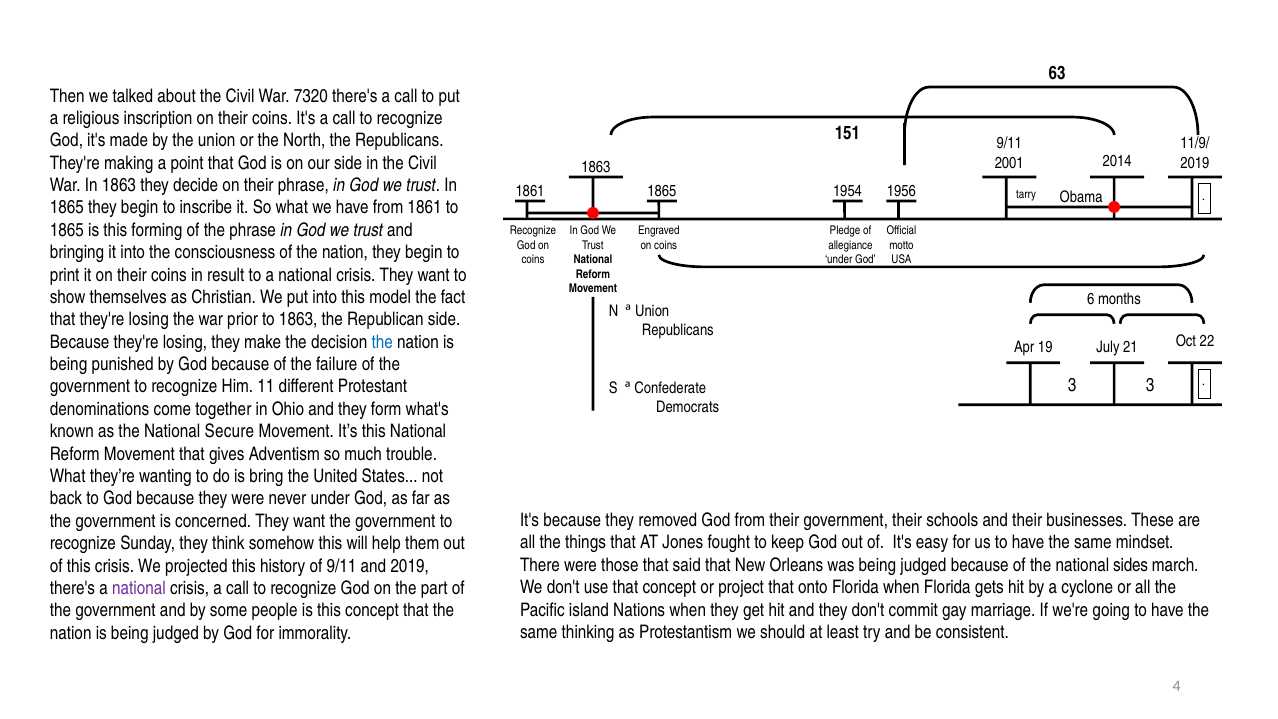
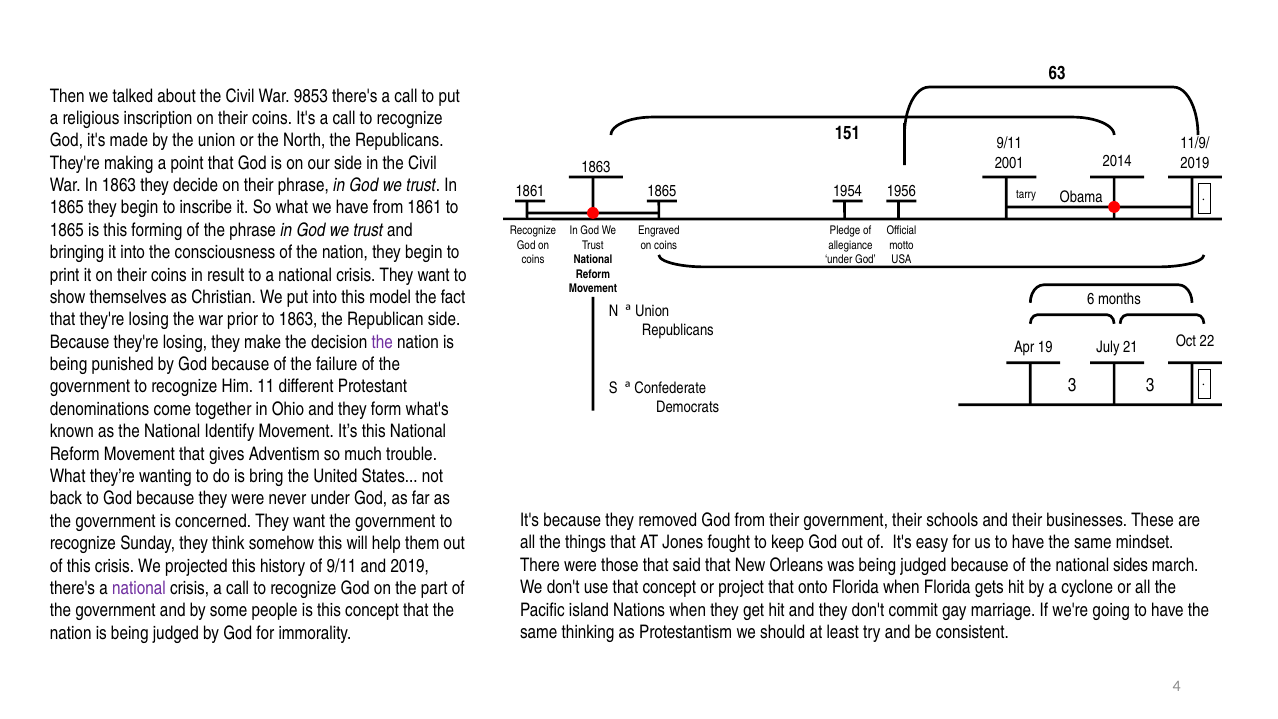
7320: 7320 -> 9853 (311, 96)
the colour: blue -> purple (382, 342)
Secure: Secure -> Identify (229, 432)
